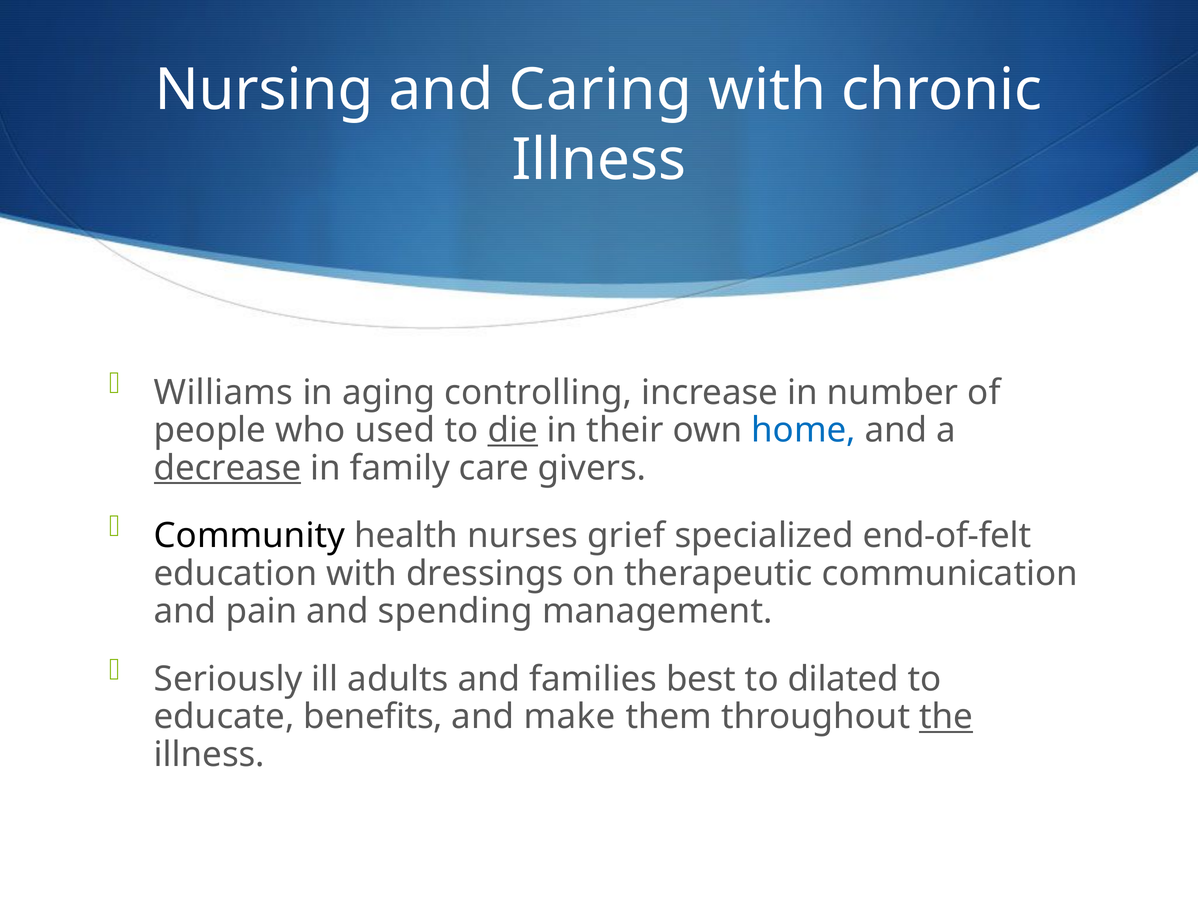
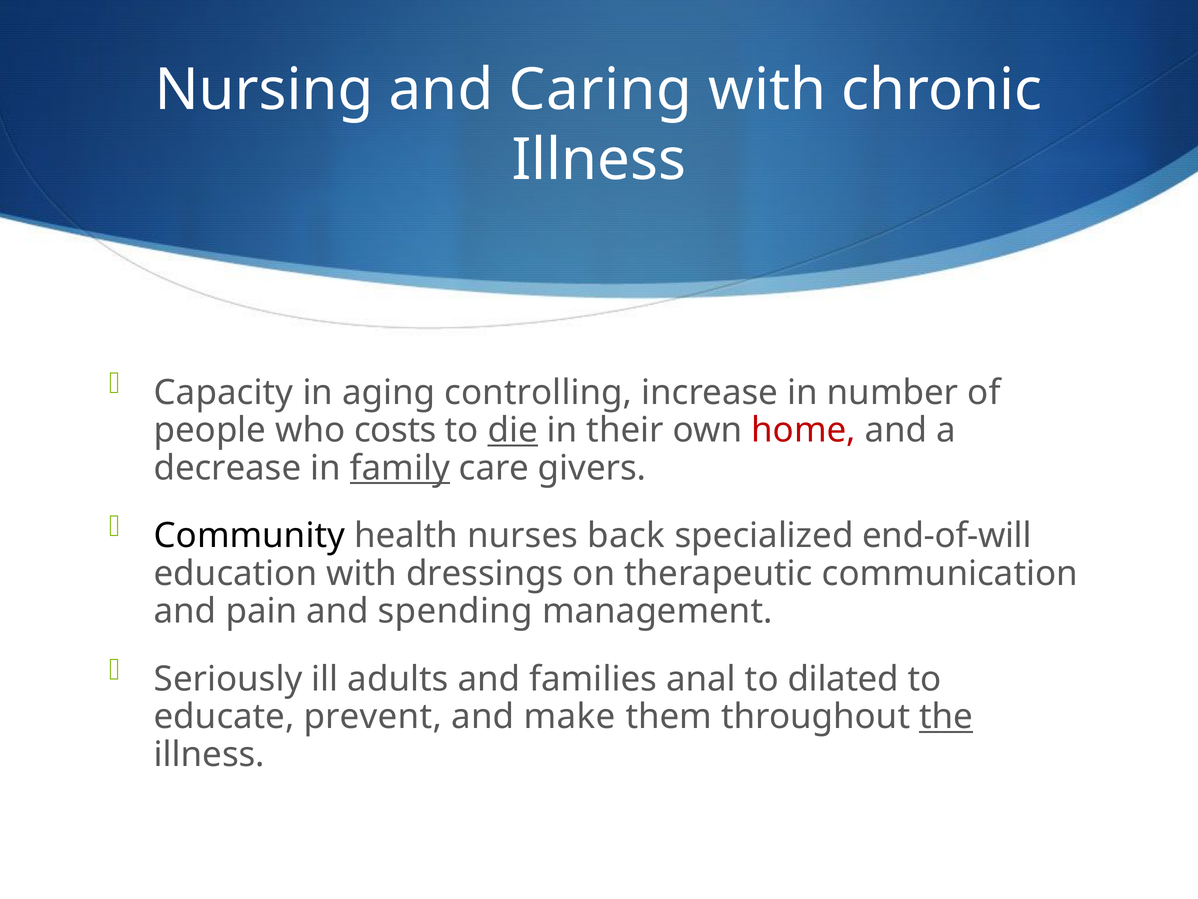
Williams: Williams -> Capacity (224, 392)
used: used -> costs (395, 430)
home colour: blue -> red (804, 430)
decrease underline: present -> none (228, 468)
family underline: none -> present (400, 468)
grief: grief -> back (626, 535)
end-of-felt: end-of-felt -> end-of-will (947, 535)
best: best -> anal (701, 679)
benefits: benefits -> prevent (373, 716)
